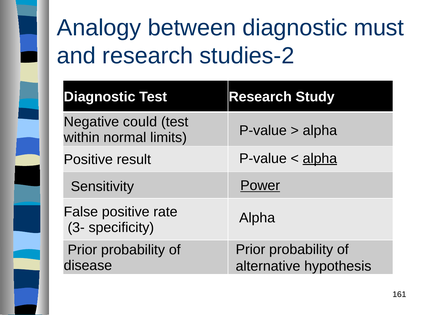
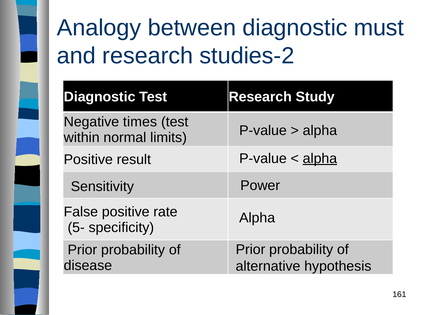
could: could -> times (140, 122)
Power underline: present -> none (260, 186)
3-: 3- -> 5- (76, 228)
